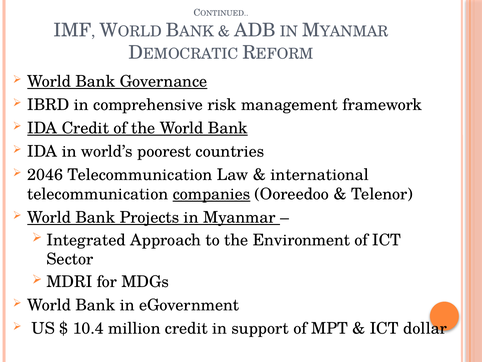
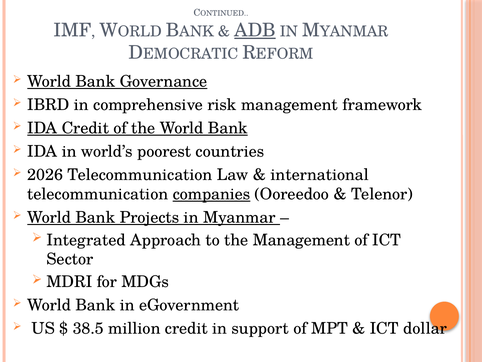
ADB underline: none -> present (255, 30)
2046: 2046 -> 2026 (45, 175)
the Environment: Environment -> Management (301, 240)
10.4: 10.4 -> 38.5 (88, 328)
